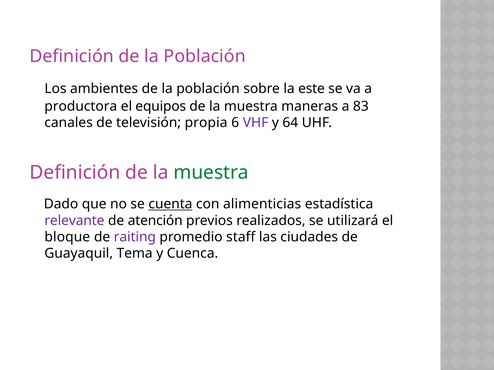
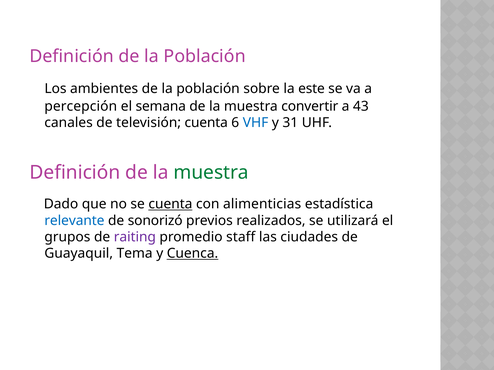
productora: productora -> percepción (81, 106)
equipos: equipos -> semana (161, 106)
maneras: maneras -> convertir (310, 106)
83: 83 -> 43 (361, 106)
televisión propia: propia -> cuenta (206, 123)
VHF colour: purple -> blue (256, 123)
64: 64 -> 31 (290, 123)
relevante colour: purple -> blue (74, 221)
atención: atención -> sonorizó (155, 221)
bloque: bloque -> grupos (67, 237)
Cuenca underline: none -> present (193, 254)
